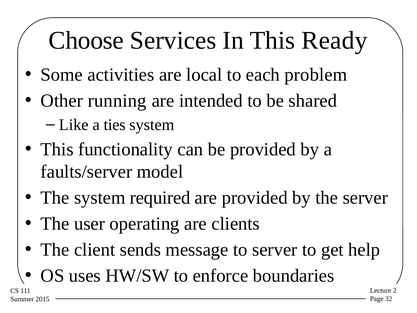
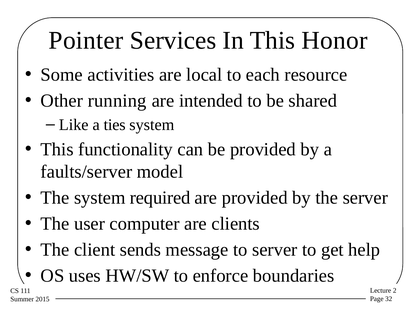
Choose: Choose -> Pointer (86, 40)
Ready: Ready -> Honor (334, 40)
problem: problem -> resource (316, 75)
operating: operating -> computer (145, 223)
